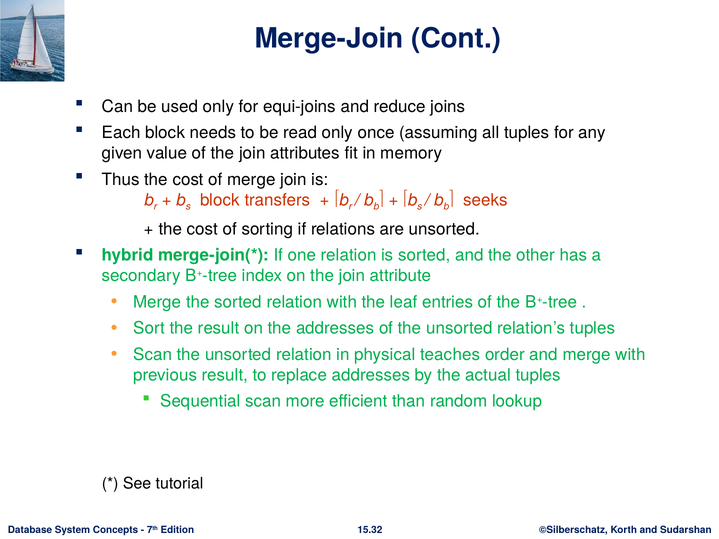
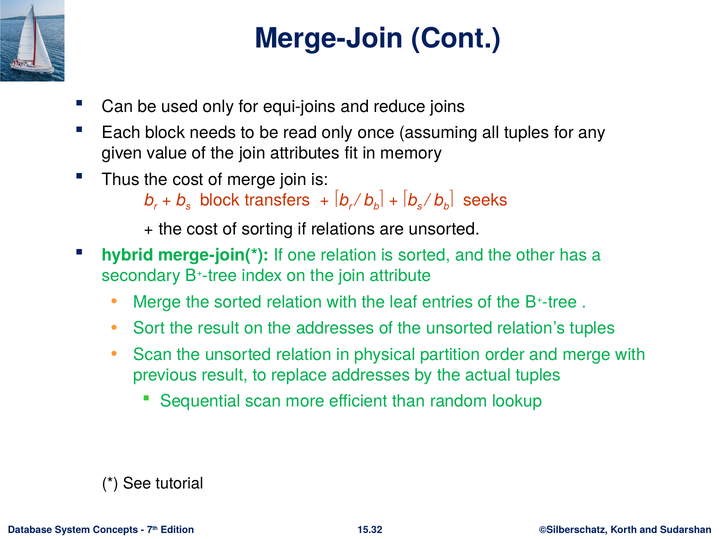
teaches: teaches -> partition (450, 355)
